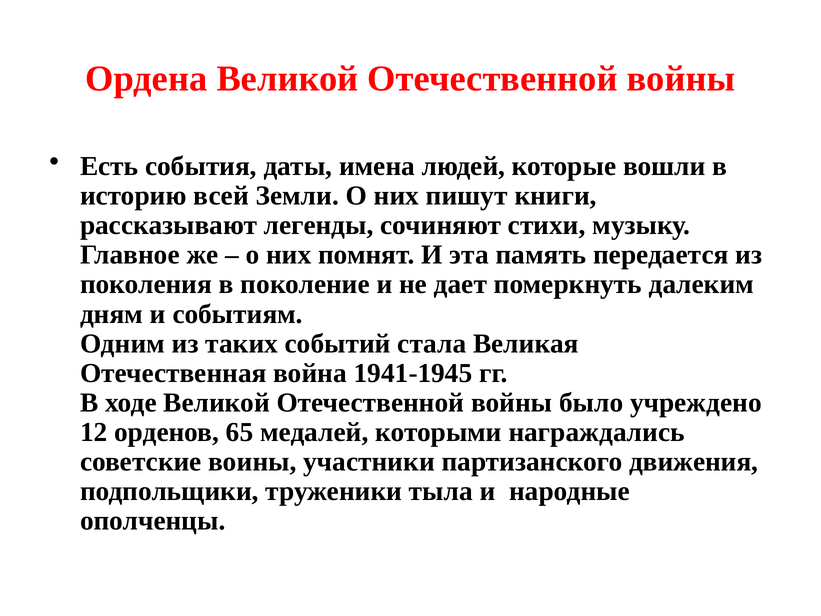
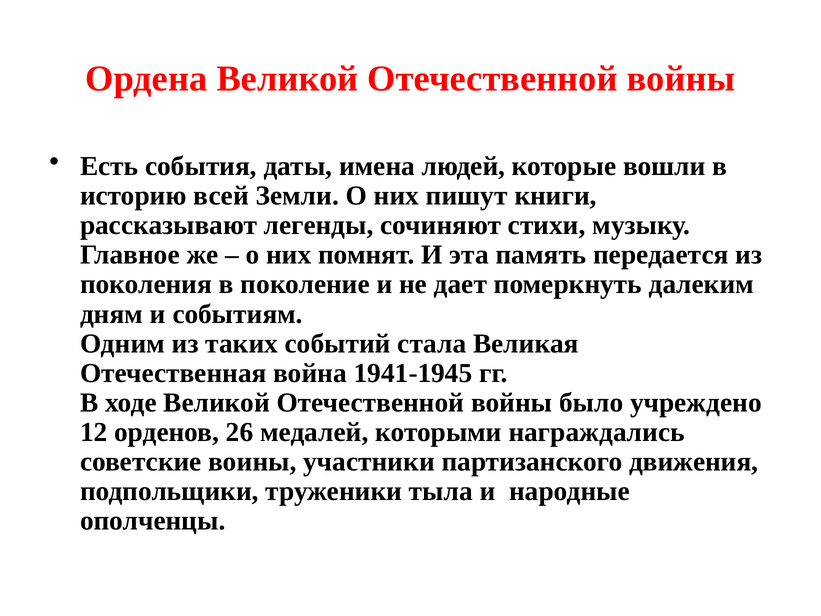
65: 65 -> 26 (240, 432)
